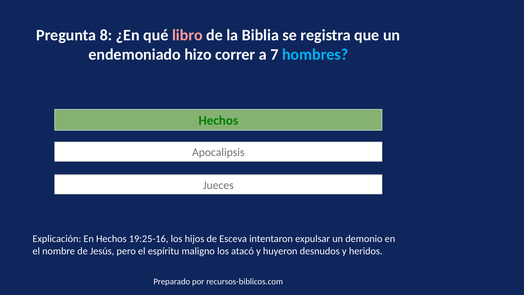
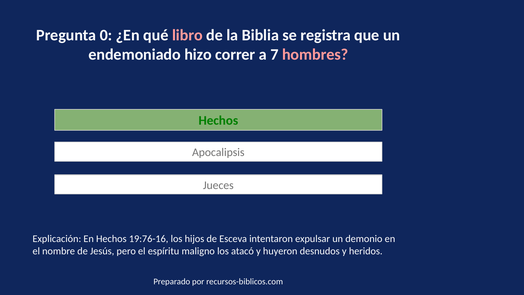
8: 8 -> 0 (106, 35)
hombres colour: light blue -> pink (315, 54)
19:25-16: 19:25-16 -> 19:76-16 (149, 239)
